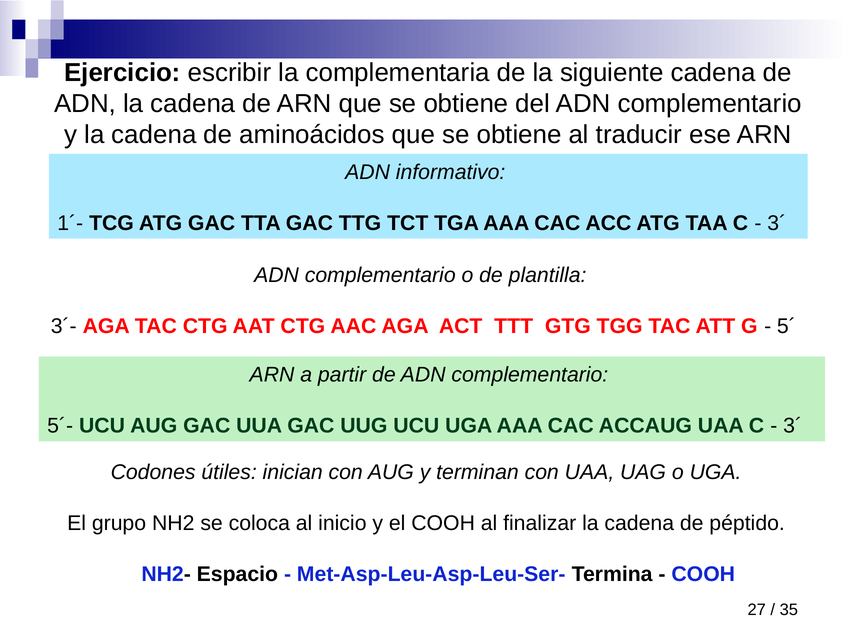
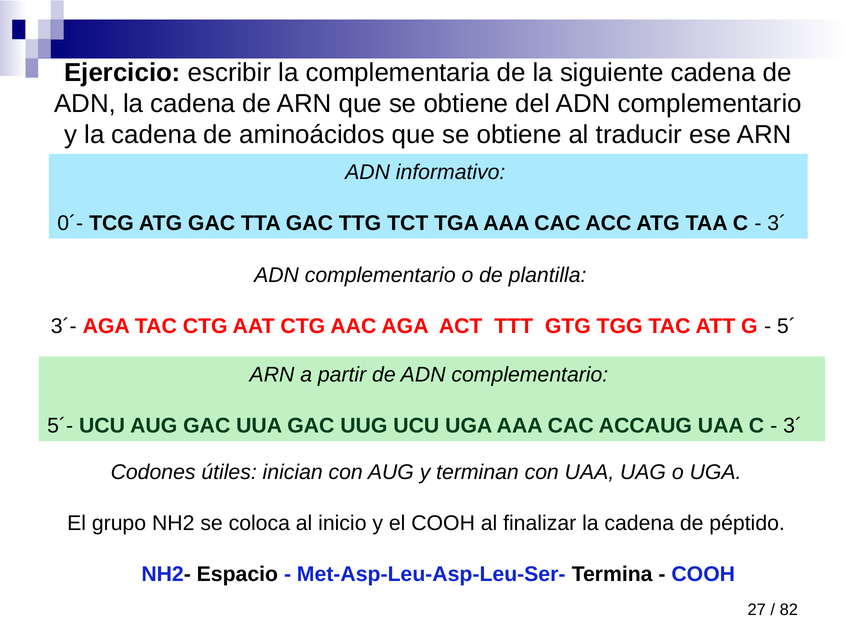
1´-: 1´- -> 0´- (70, 223)
35: 35 -> 82 (789, 610)
